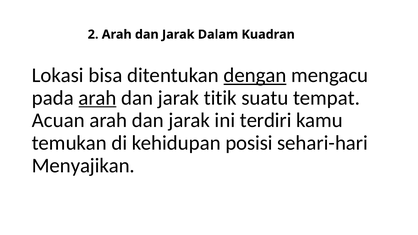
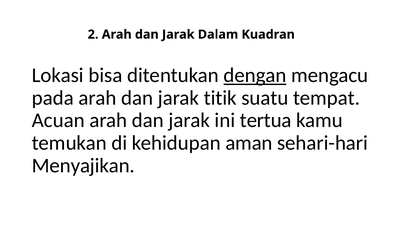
arah underline: present -> none (97, 98)
terdiri: terdiri -> tertua (266, 120)
posisi: posisi -> aman (249, 143)
